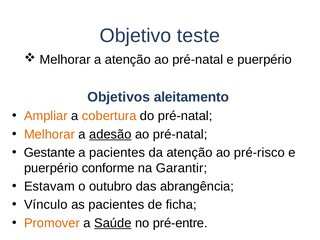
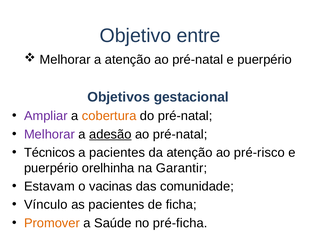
teste: teste -> entre (199, 36)
aleitamento: aleitamento -> gestacional (191, 97)
Ampliar colour: orange -> purple (46, 116)
Melhorar colour: orange -> purple (49, 134)
Gestante: Gestante -> Técnicos (49, 153)
conforme: conforme -> orelhinha (108, 168)
outubro: outubro -> vacinas (111, 186)
abrangência: abrangência -> comunidade (197, 186)
Saúde underline: present -> none (113, 223)
pré-entre: pré-entre -> pré-ficha (180, 223)
